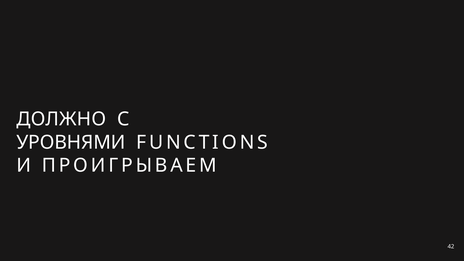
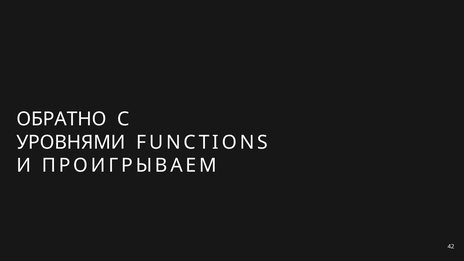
ДОЛЖНО: ДОЛЖНО -> ОБРАТНО (61, 119)
